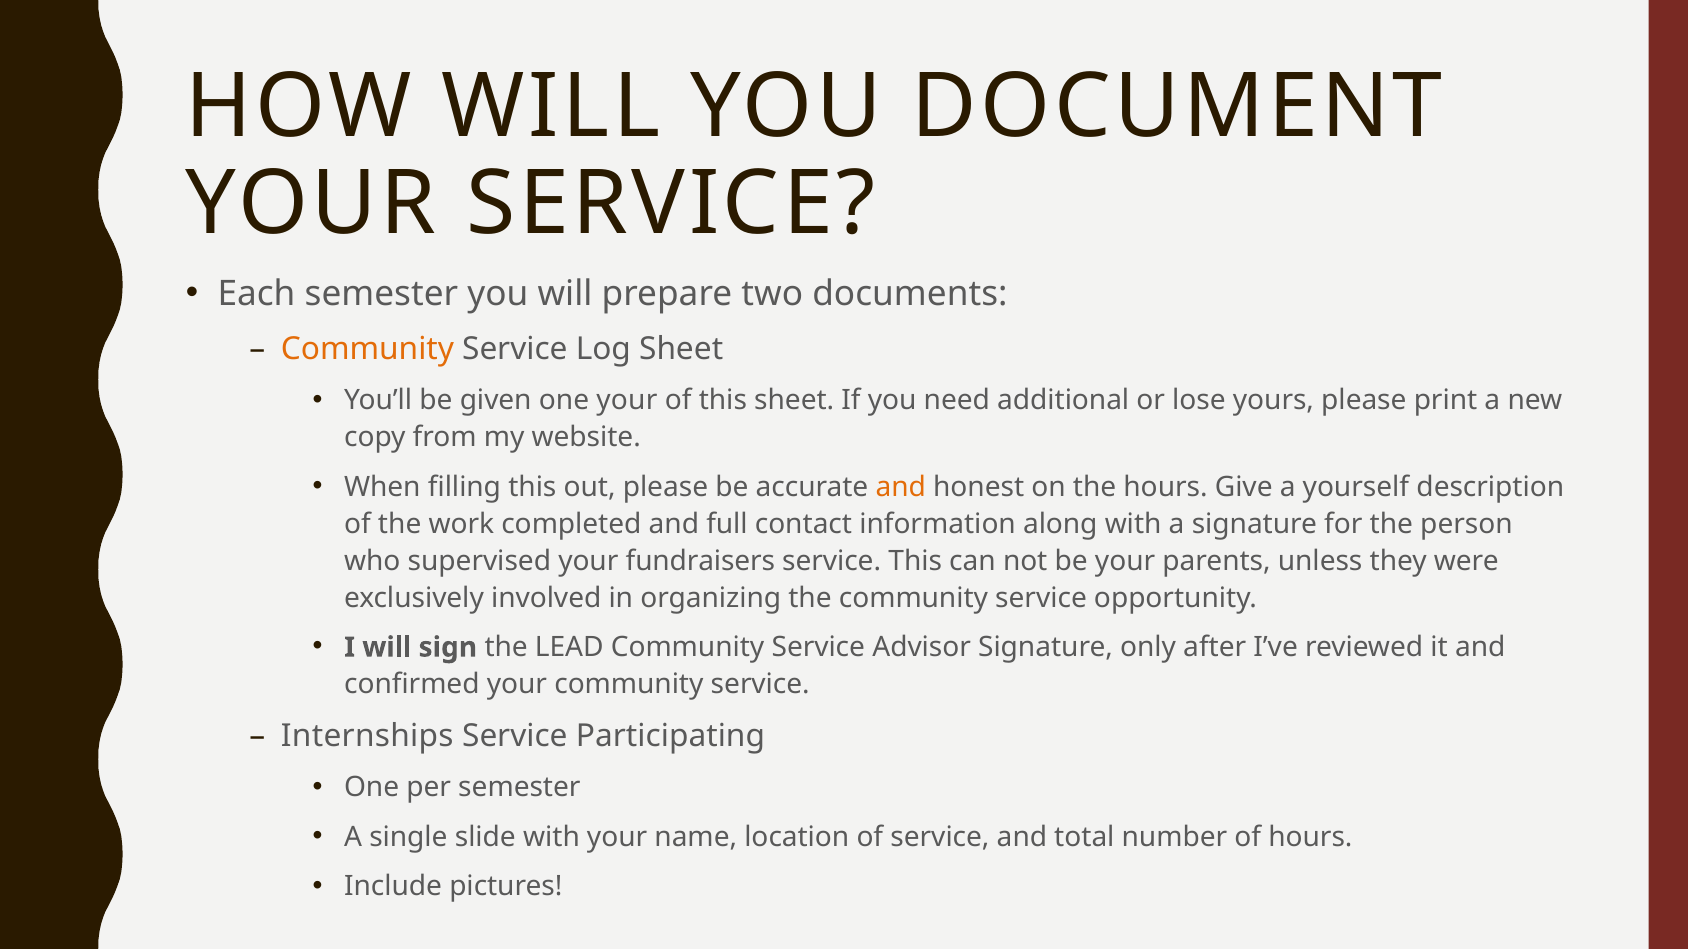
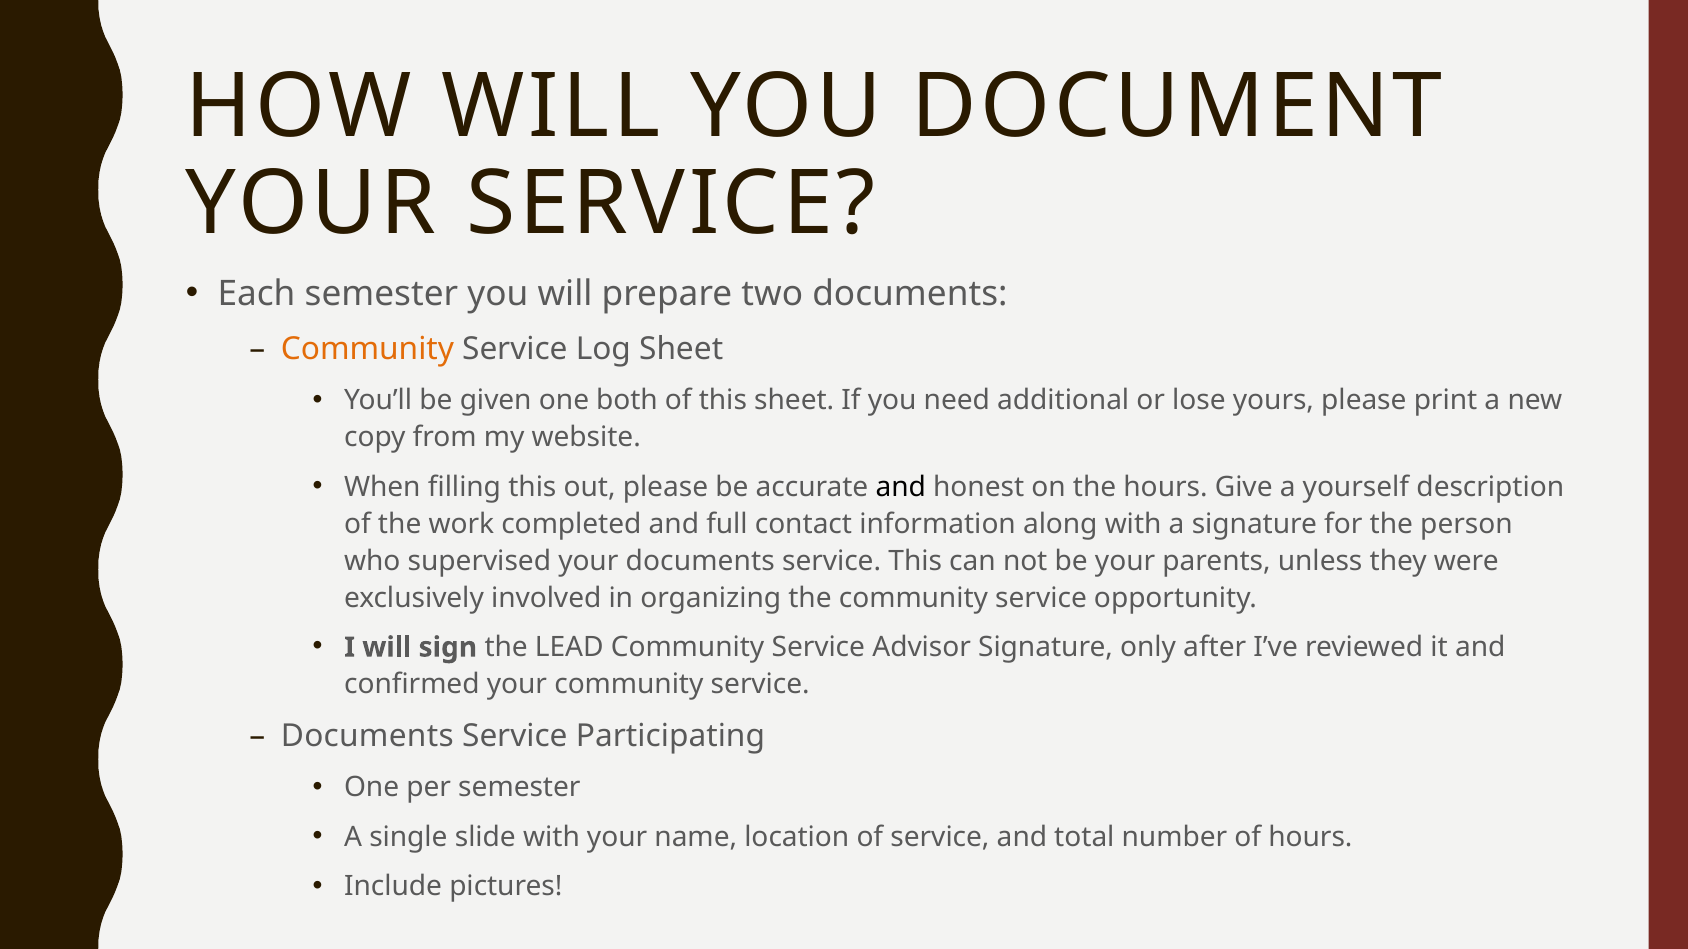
one your: your -> both (627, 401)
and colour: orange -> black (901, 487)
your fundraisers: fundraisers -> documents (700, 561)
Internships: Internships -> Documents (367, 737)
